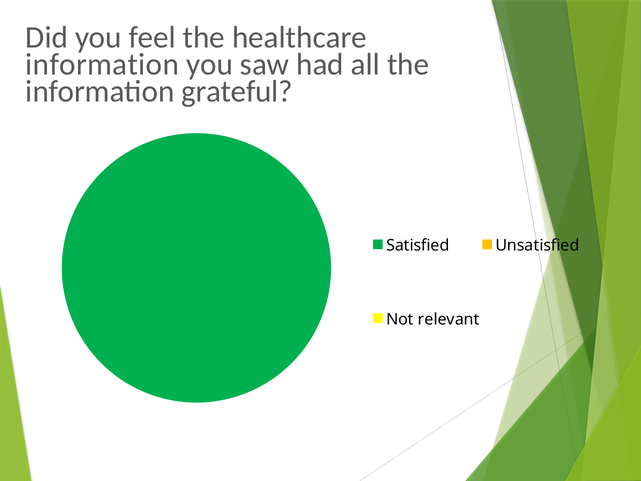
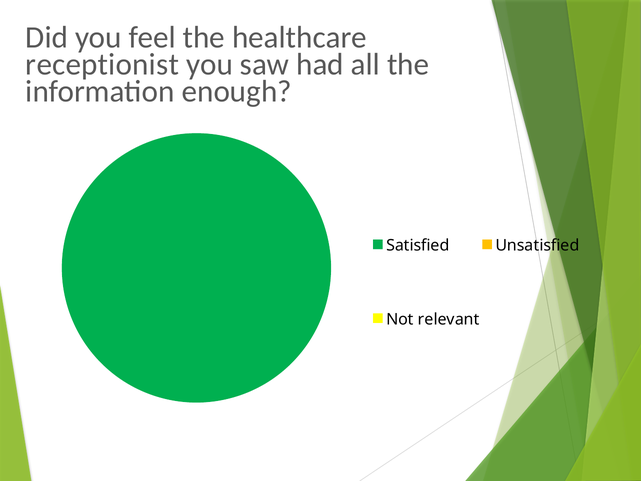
information: information -> receptionist (102, 65)
grateful: grateful -> enough (237, 92)
